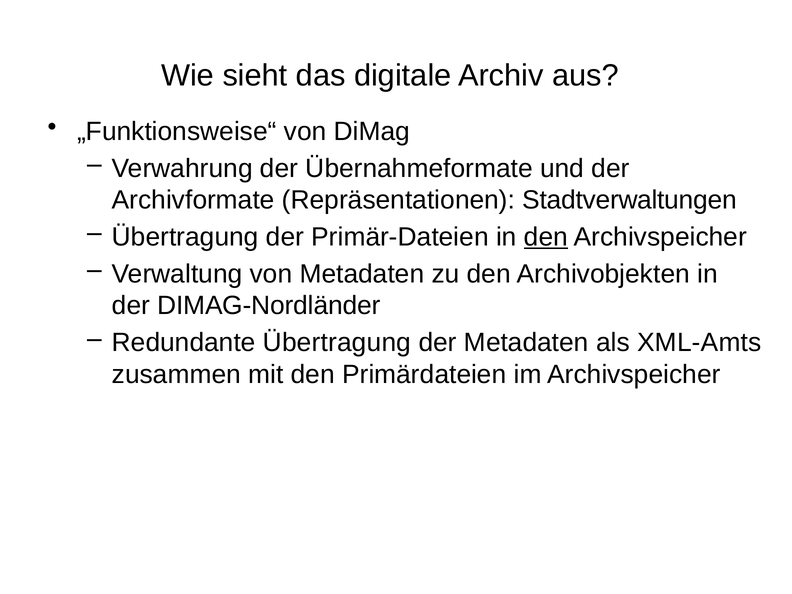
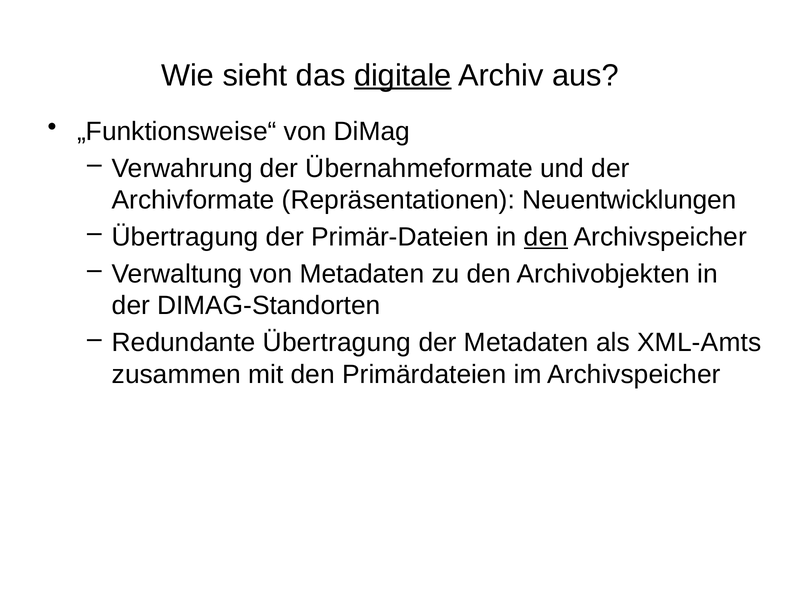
digitale underline: none -> present (403, 75)
Stadtverwaltungen: Stadtverwaltungen -> Neuentwicklungen (630, 200)
DIMAG-Nordländer: DIMAG-Nordländer -> DIMAG-Standorten (269, 306)
